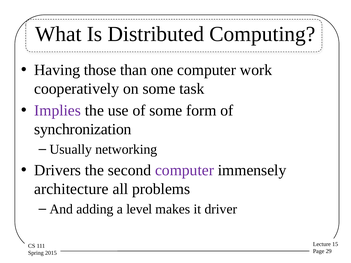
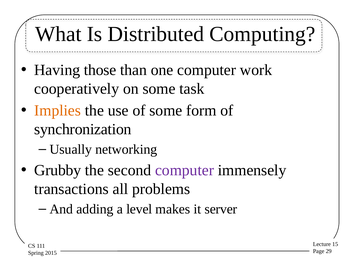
Implies colour: purple -> orange (58, 111)
Drivers: Drivers -> Grubby (58, 170)
architecture: architecture -> transactions (71, 189)
driver: driver -> server (221, 209)
